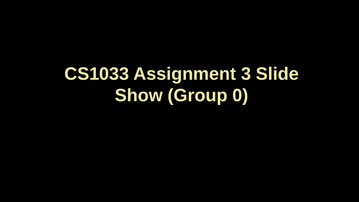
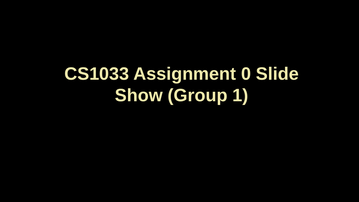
3: 3 -> 0 (246, 74)
0: 0 -> 1 (240, 95)
